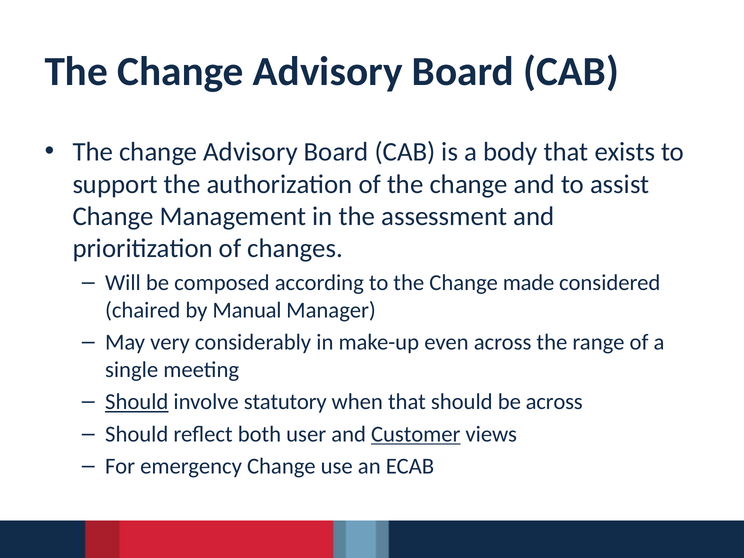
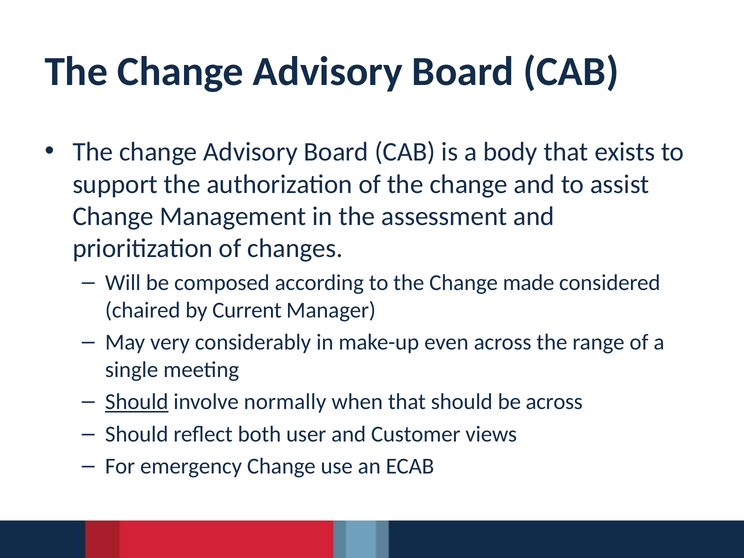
Manual: Manual -> Current (247, 310)
statutory: statutory -> normally (285, 402)
Customer underline: present -> none (416, 434)
